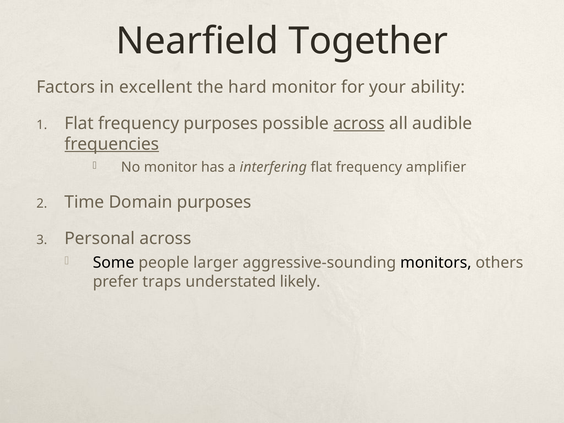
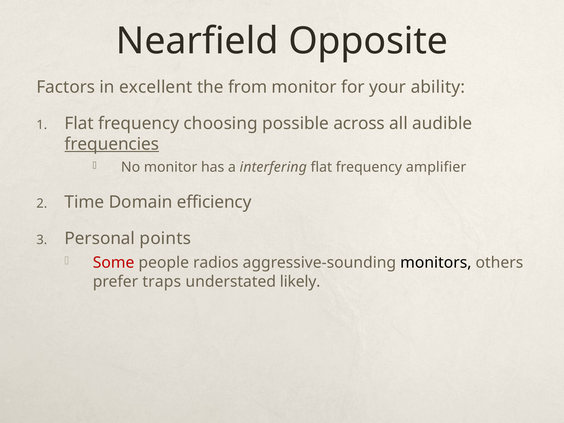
Together: Together -> Opposite (368, 41)
hard: hard -> from (248, 87)
frequency purposes: purposes -> choosing (221, 123)
across underline: present -> none (359, 123)
Domain purposes: purposes -> efficiency (214, 202)
Personal across: across -> points (165, 238)
Some colour: black -> red (114, 263)
larger: larger -> radios (216, 263)
